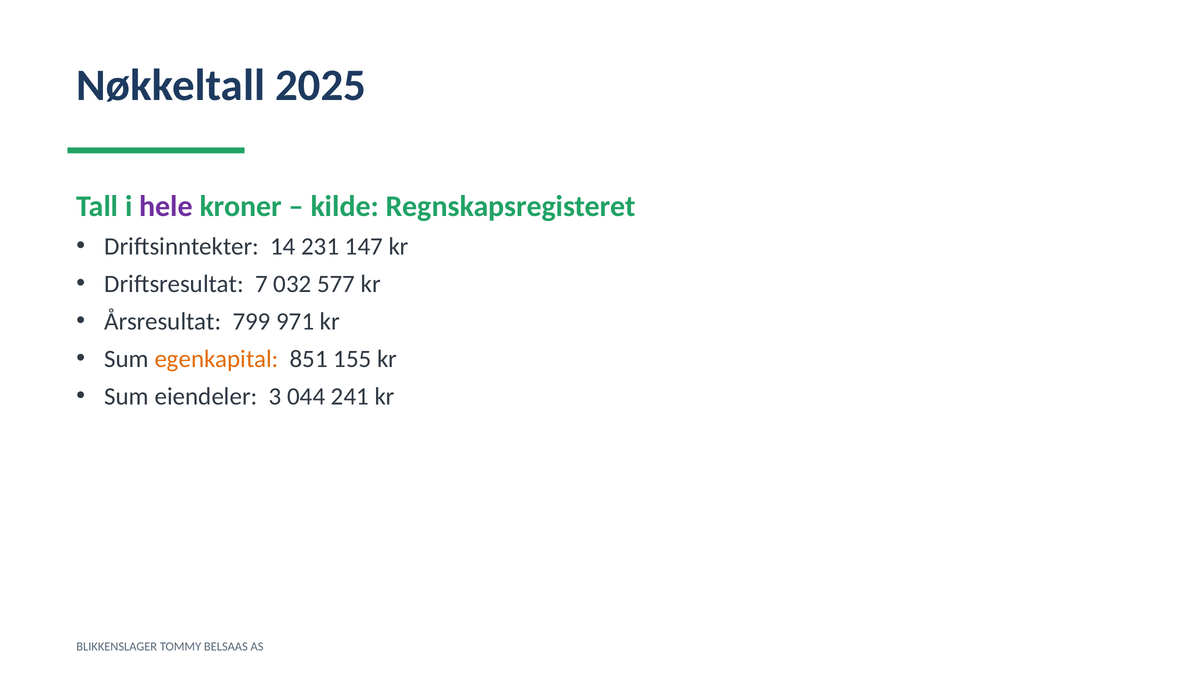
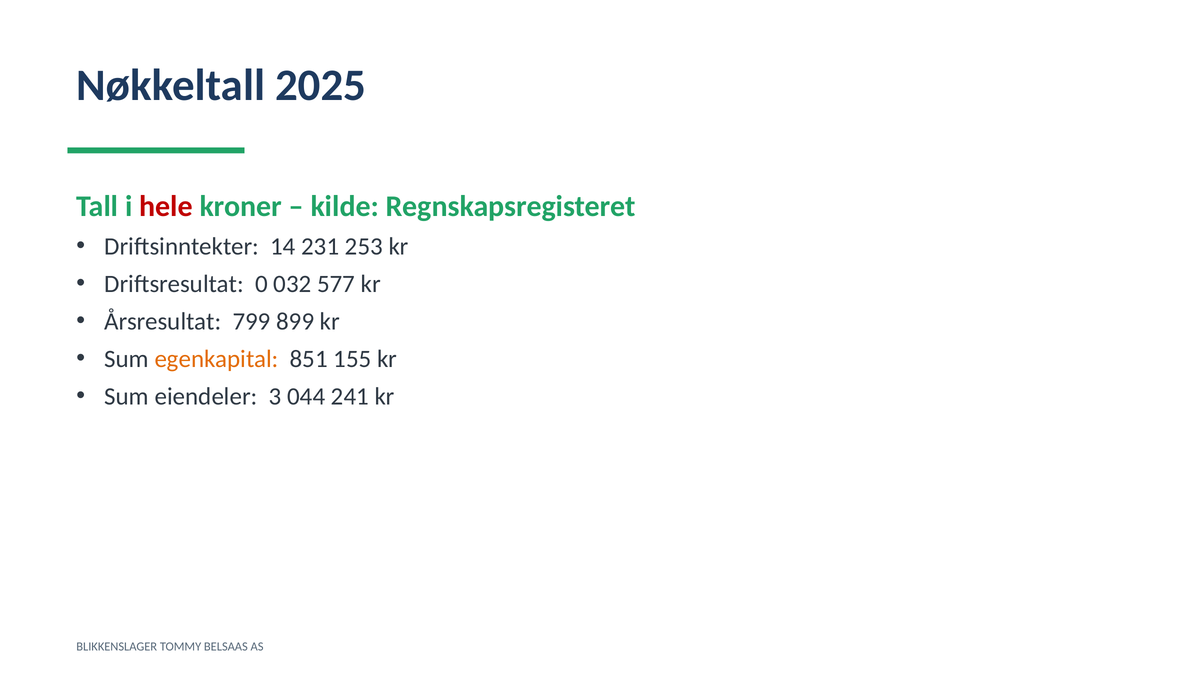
hele colour: purple -> red (166, 206)
147: 147 -> 253 (364, 247)
7: 7 -> 0 (261, 284)
971: 971 -> 899 (295, 322)
